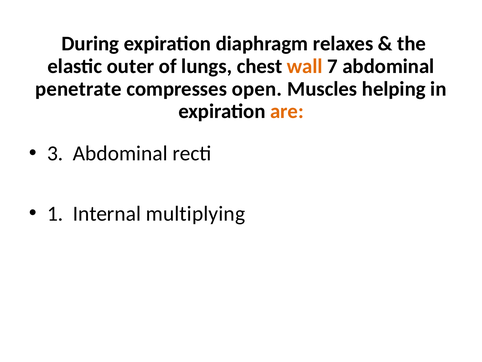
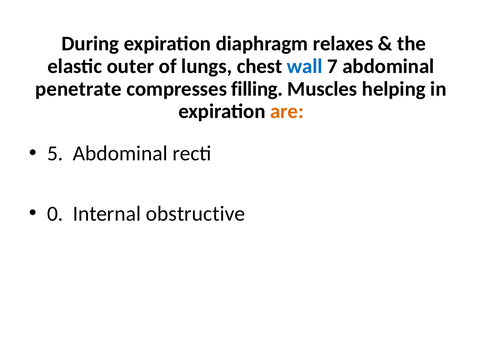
wall colour: orange -> blue (305, 66)
open: open -> filling (257, 89)
3: 3 -> 5 (55, 153)
1: 1 -> 0 (55, 213)
multiplying: multiplying -> obstructive (195, 213)
